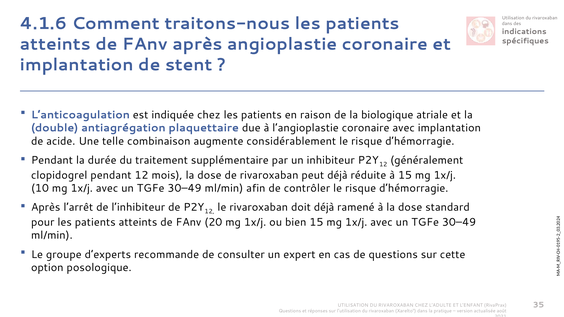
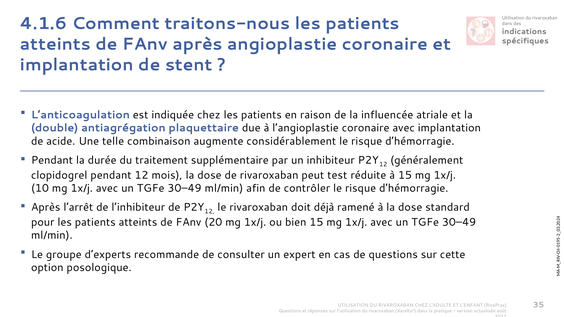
biologique: biologique -> influencée (387, 115)
peut déjà: déjà -> test (337, 175)
